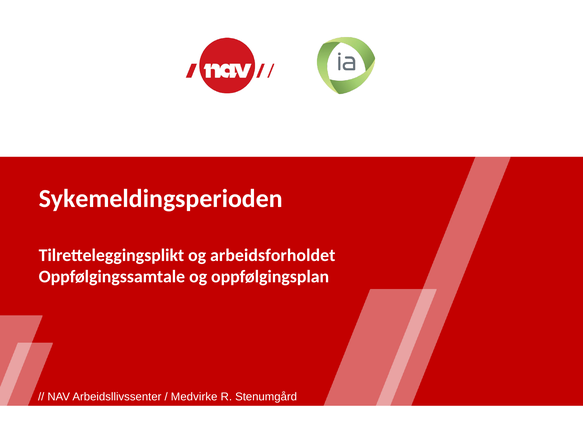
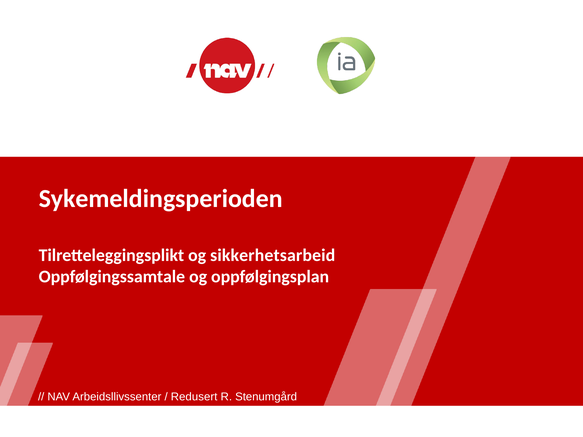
arbeidsforholdet: arbeidsforholdet -> sikkerhetsarbeid (273, 255)
Medvirke: Medvirke -> Redusert (194, 397)
